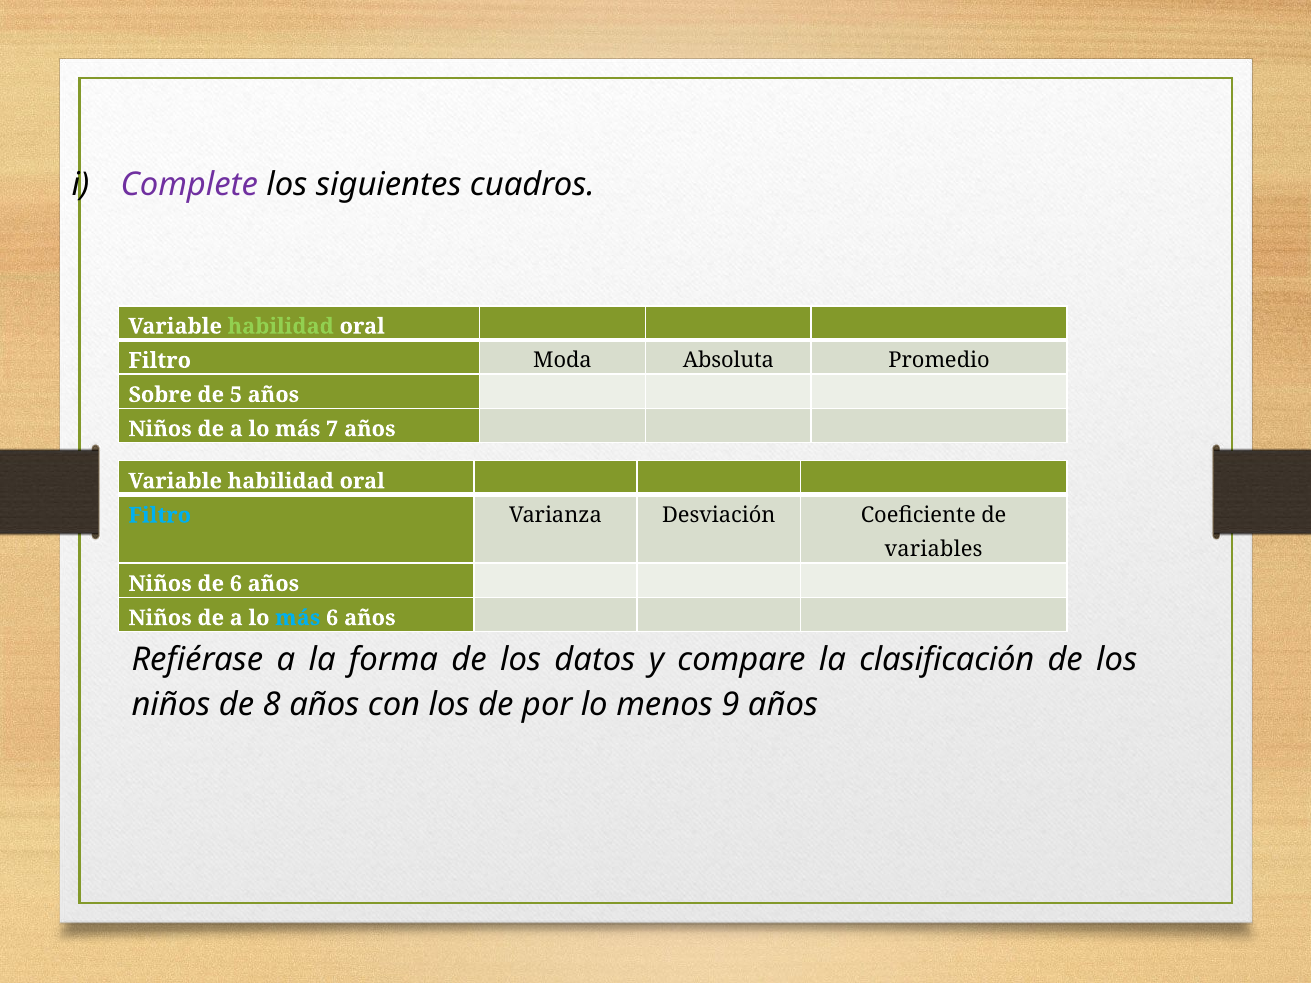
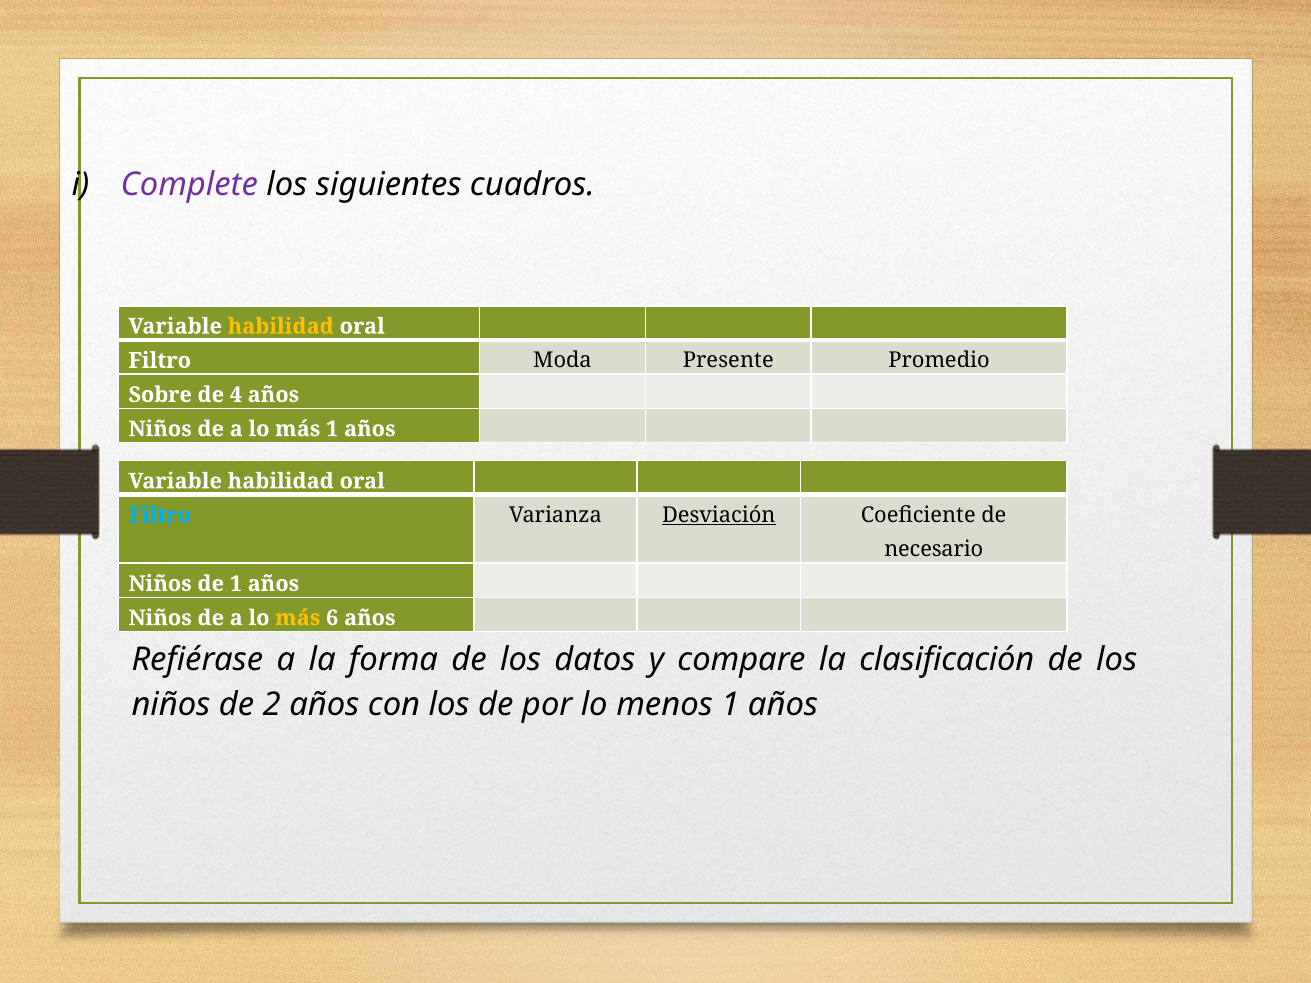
habilidad colour: light green -> yellow (281, 326)
Absoluta: Absoluta -> Presente (728, 361)
5: 5 -> 4 (236, 395)
más 7: 7 -> 1 (332, 429)
Desviación underline: none -> present (719, 515)
variables: variables -> necesario (934, 550)
de 6: 6 -> 1 (236, 584)
más colour: light blue -> yellow (298, 618)
8: 8 -> 2 (272, 705)
menos 9: 9 -> 1 (730, 705)
